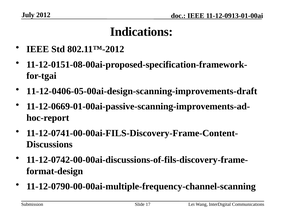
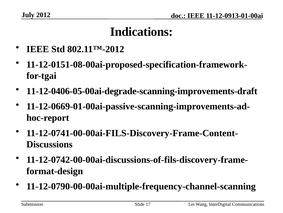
11-12-0406-05-00ai-design-scanning-improvements-draft: 11-12-0406-05-00ai-design-scanning-improvements-draft -> 11-12-0406-05-00ai-degrade-scanning-improvements-draft (142, 91)
